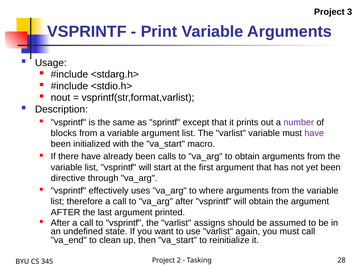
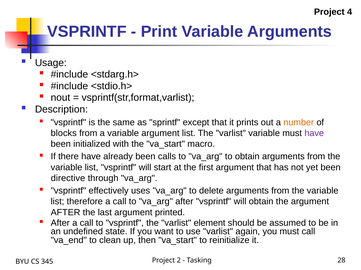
3: 3 -> 4 (350, 12)
number colour: purple -> orange (299, 123)
where: where -> delete (211, 191)
assigns: assigns -> element (210, 223)
